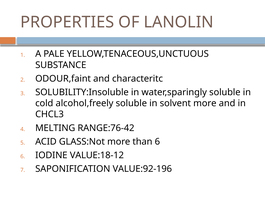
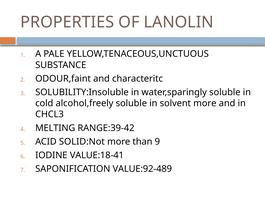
RANGE:76-42: RANGE:76-42 -> RANGE:39-42 (106, 128)
GLASS:Not: GLASS:Not -> SOLID:Not (82, 141)
than 6: 6 -> 9 (157, 141)
VALUE:18-12: VALUE:18-12 -> VALUE:18-41 (97, 155)
VALUE:92-196: VALUE:92-196 -> VALUE:92-489 (142, 169)
